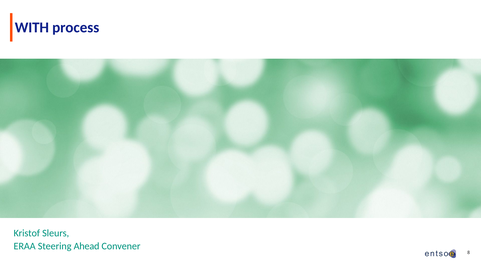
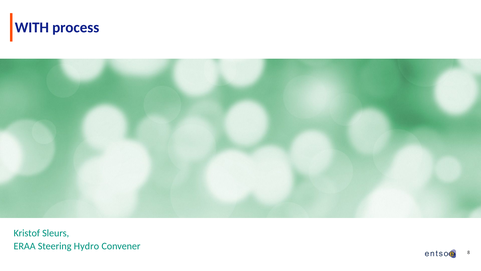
Ahead: Ahead -> Hydro (86, 246)
